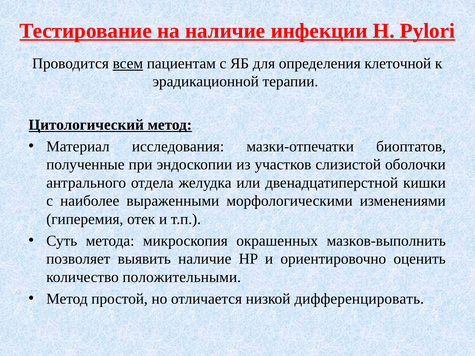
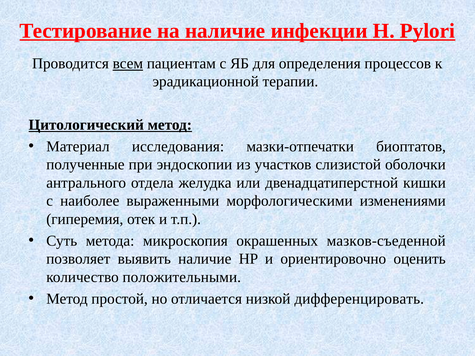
клеточной: клеточной -> процессов (398, 63)
мазков-выполнить: мазков-выполнить -> мазков-съеденной (386, 241)
